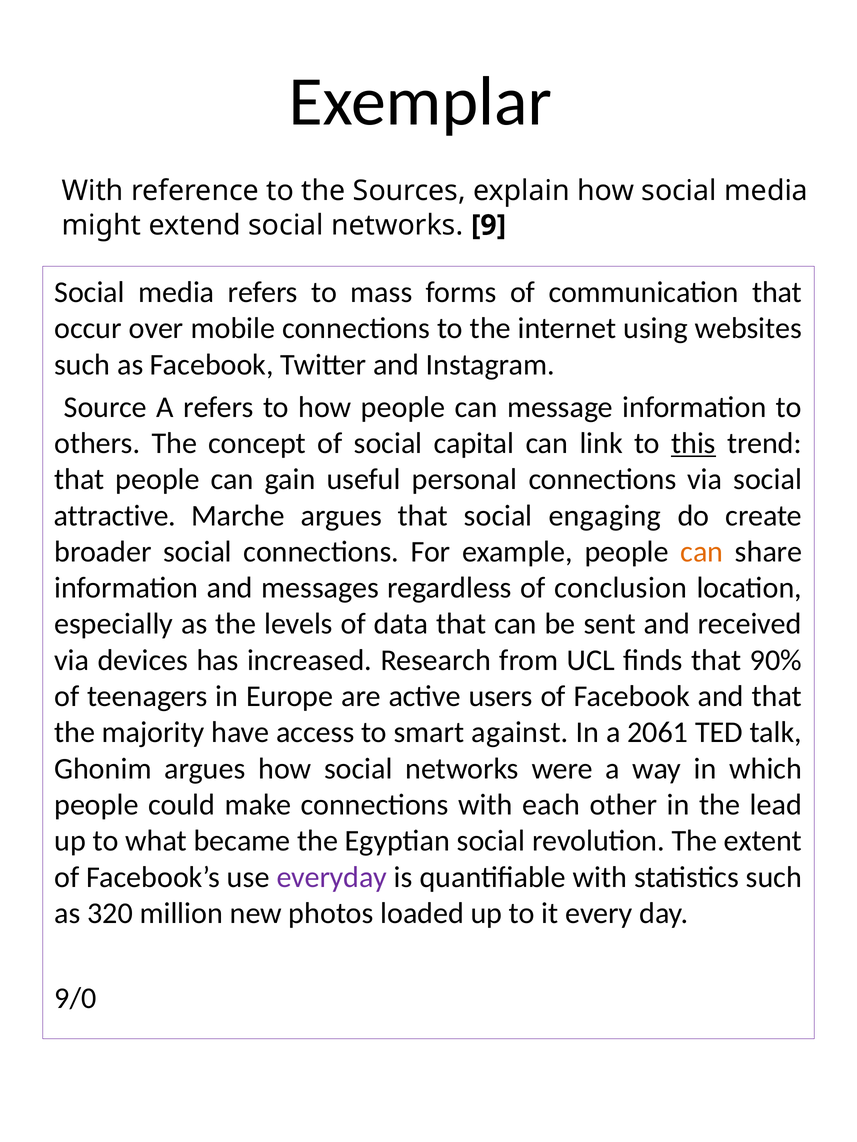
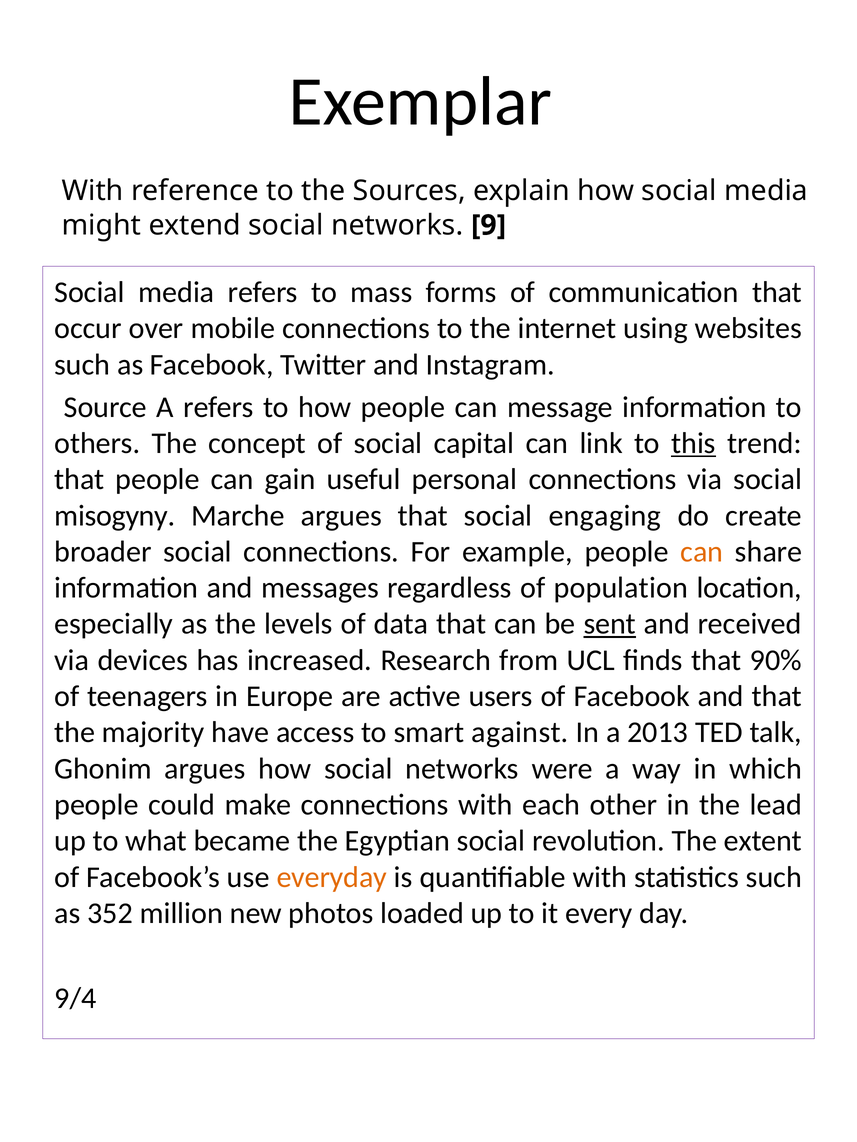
attractive: attractive -> misogyny (115, 516)
conclusion: conclusion -> population (621, 588)
sent underline: none -> present (610, 624)
2061: 2061 -> 2013 (658, 733)
everyday colour: purple -> orange (332, 878)
320: 320 -> 352 (110, 914)
9/0: 9/0 -> 9/4 (75, 999)
